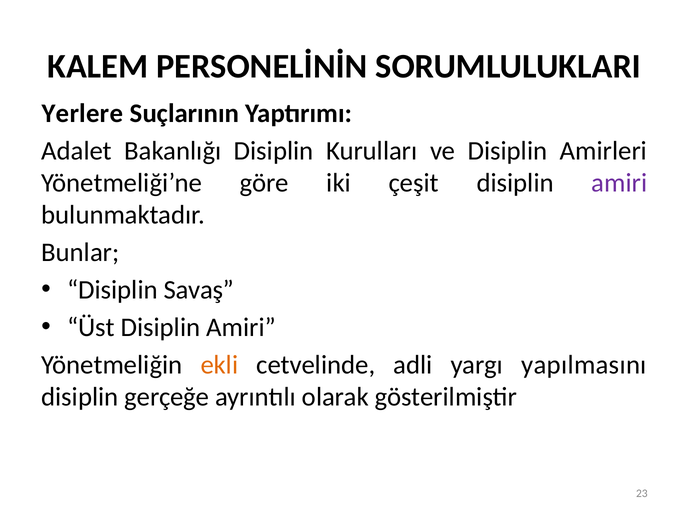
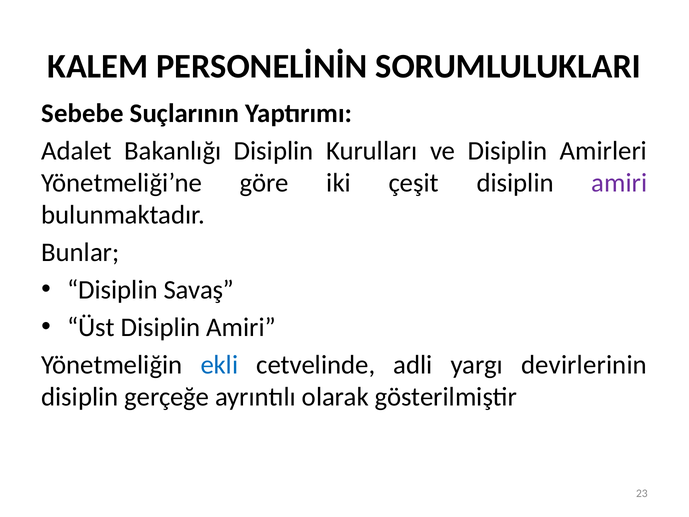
Yerlere: Yerlere -> Sebebe (83, 113)
ekli colour: orange -> blue (219, 365)
yapılmasını: yapılmasını -> devirlerinin (584, 365)
